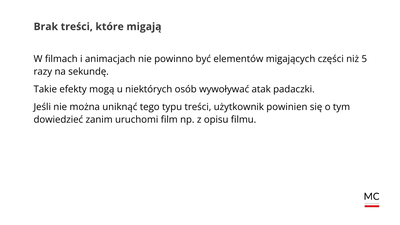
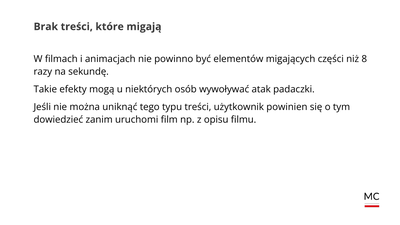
5: 5 -> 8 (364, 59)
